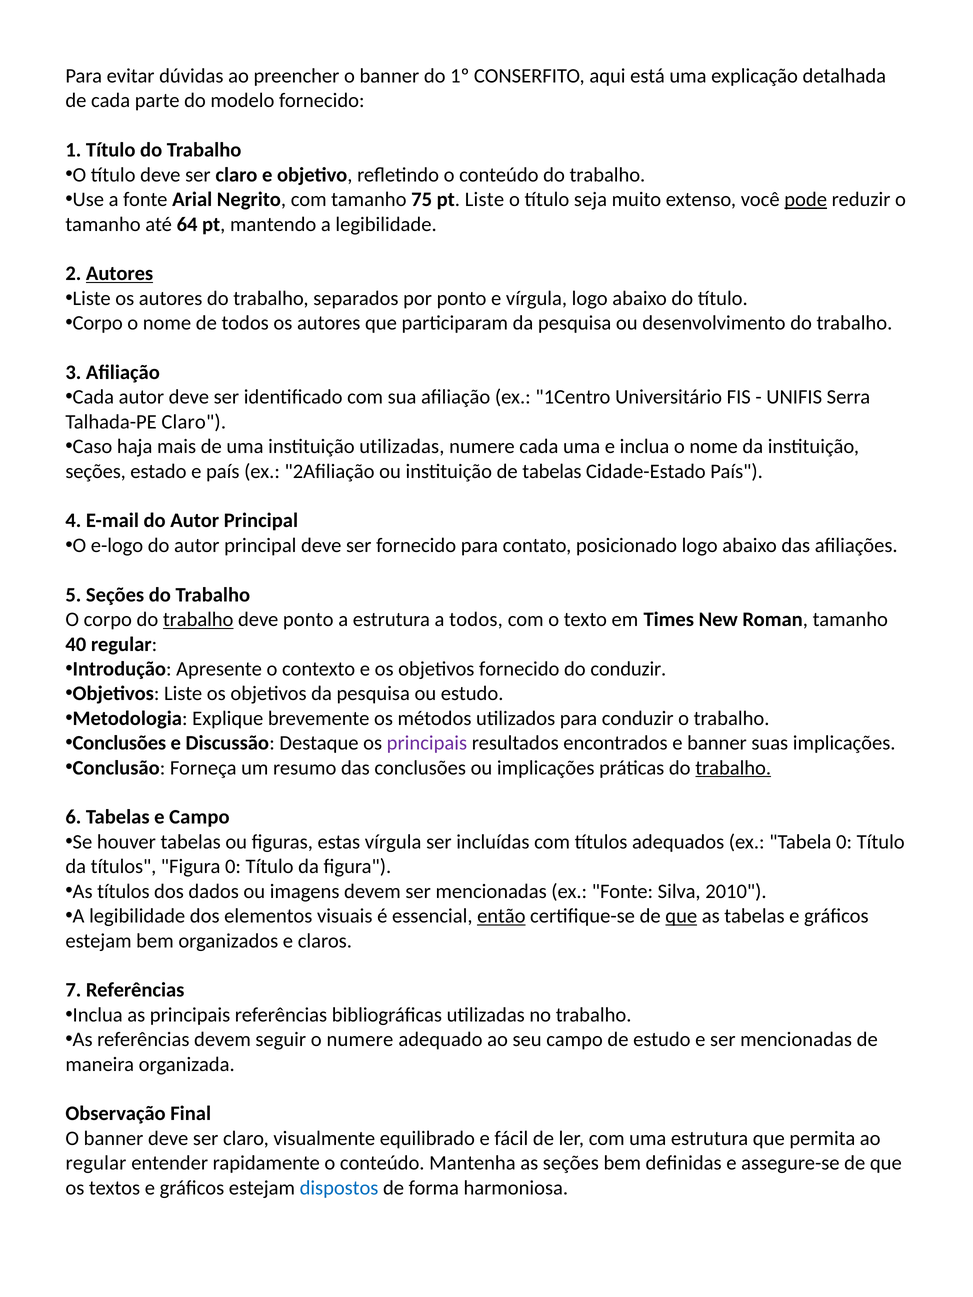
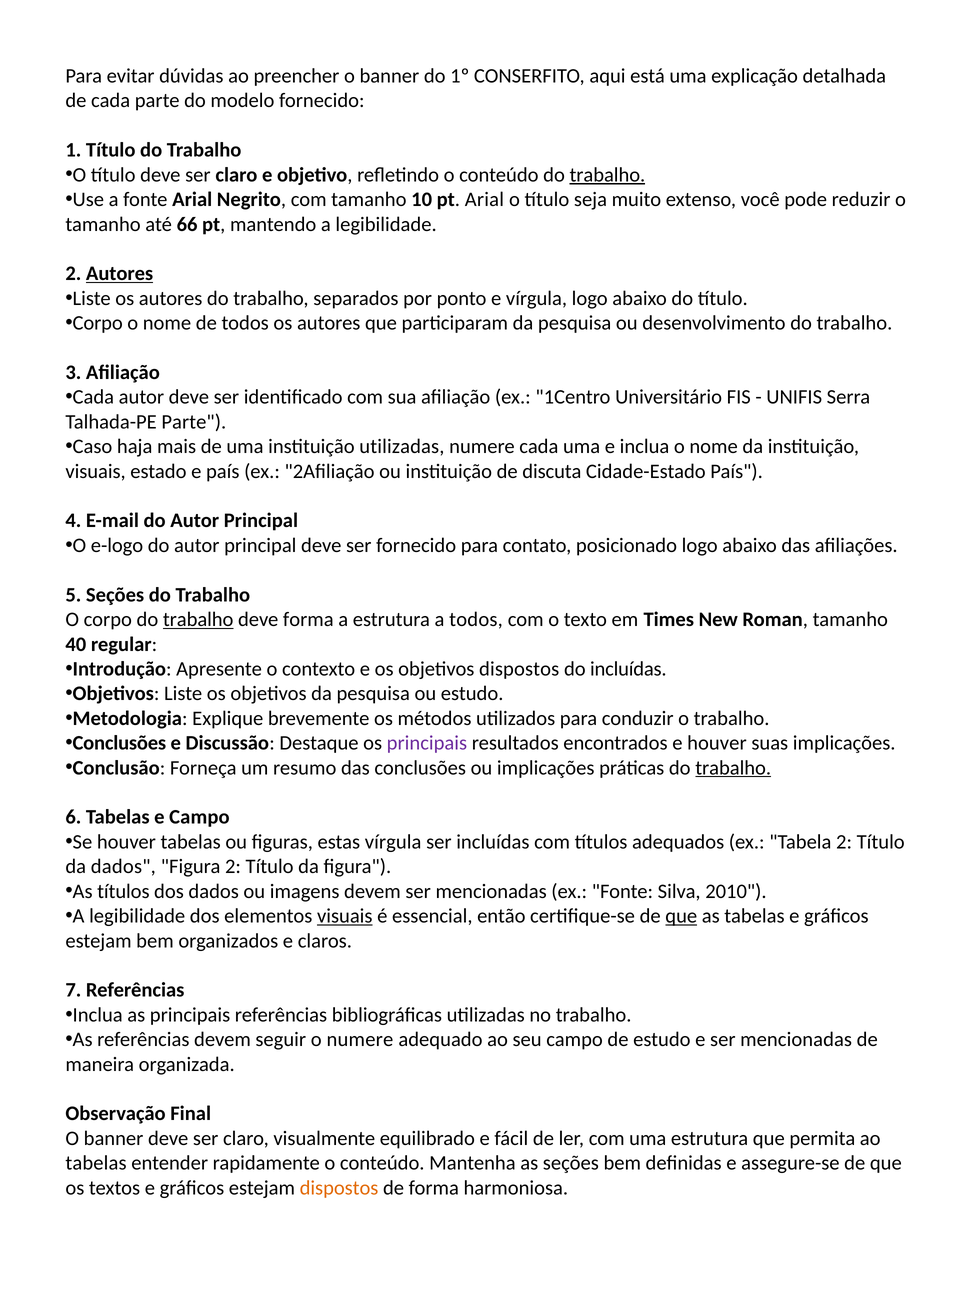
trabalho underline: none -> present (607, 175)
75: 75 -> 10 (422, 200)
pt Liste: Liste -> Arial (484, 200)
pode underline: present -> none (806, 200)
64: 64 -> 66 (187, 224)
Talhada-PE Claro: Claro -> Parte (194, 422)
seções: seções -> visuais (96, 471)
de tabelas: tabelas -> discuta (552, 471)
deve ponto: ponto -> forma (308, 620)
objetivos fornecido: fornecido -> dispostos (519, 669)
do conduzir: conduzir -> incluídas (628, 669)
e banner: banner -> houver (717, 743)
Tabela 0: 0 -> 2 (844, 842)
da títulos: títulos -> dados (123, 867)
Figura 0: 0 -> 2 (233, 867)
visuais underline: none -> present (345, 916)
então underline: present -> none (501, 916)
regular: regular -> tabelas (96, 1163)
dispostos colour: blue -> orange (339, 1188)
